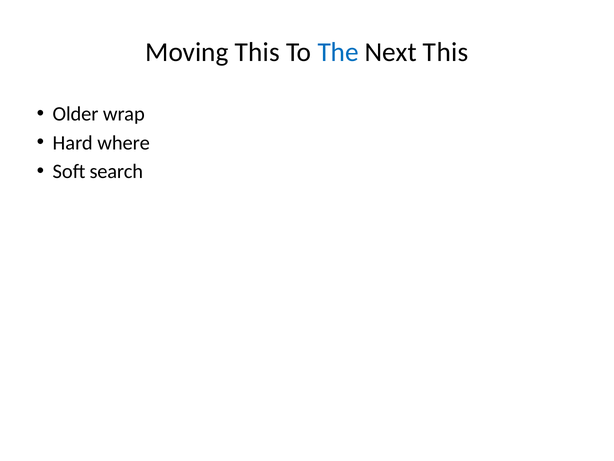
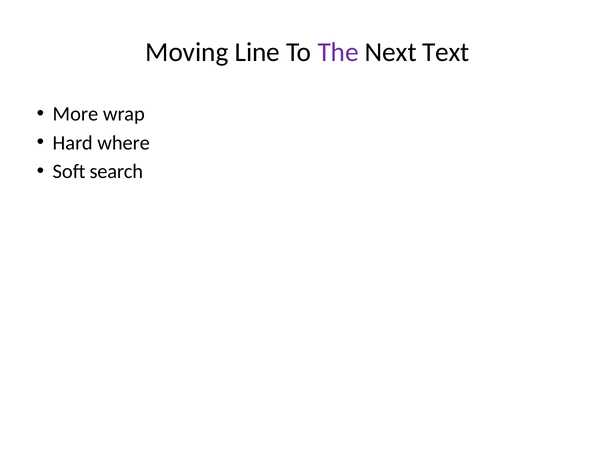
Moving This: This -> Line (257, 52)
The colour: blue -> purple (338, 52)
Next This: This -> Text (446, 52)
Older: Older -> More (75, 114)
